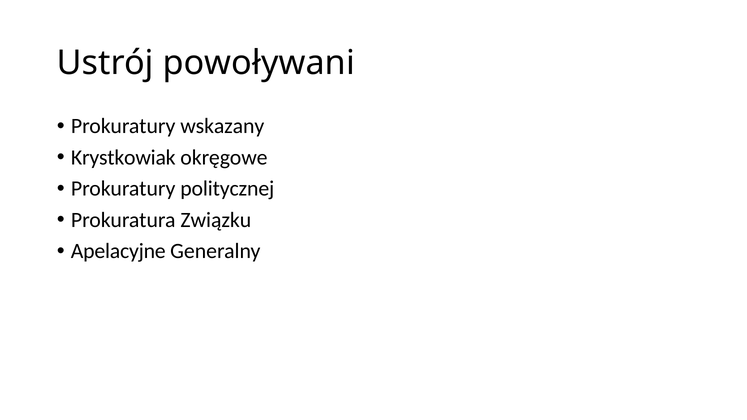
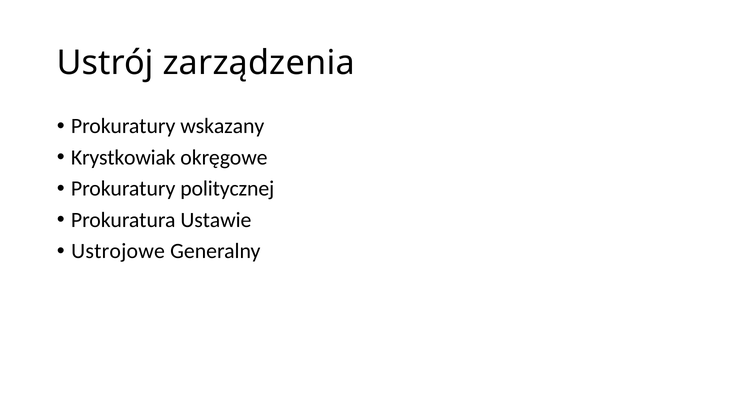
powoływani: powoływani -> zarządzenia (259, 63)
Związku: Związku -> Ustawie (216, 220)
Apelacyjne: Apelacyjne -> Ustrojowe (118, 251)
